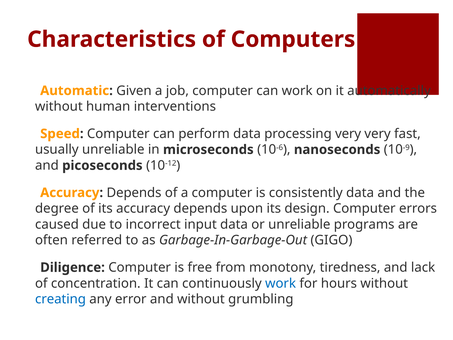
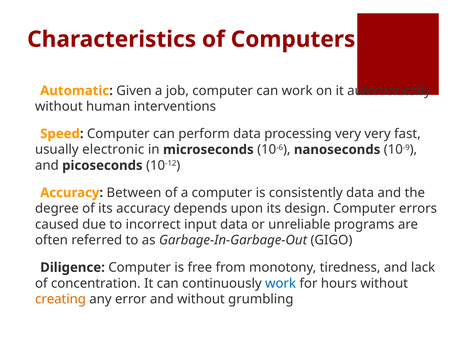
usually unreliable: unreliable -> electronic (113, 150)
Depends: Depends -> Between (134, 193)
creating colour: blue -> orange (60, 299)
